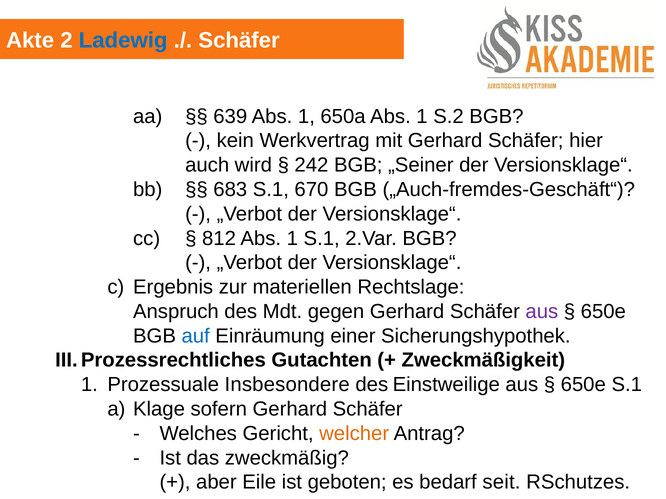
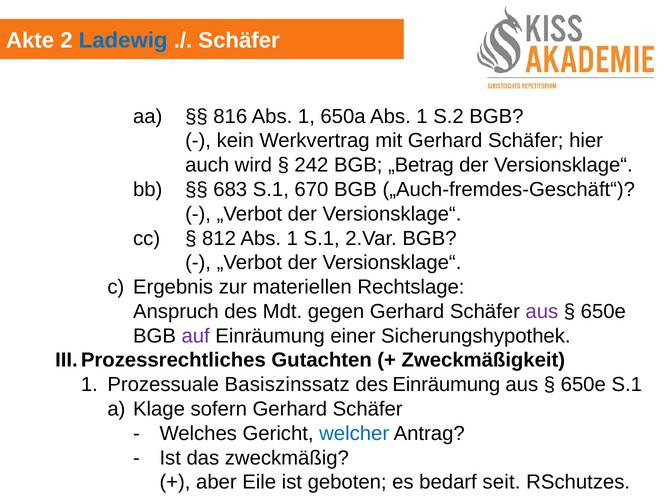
639: 639 -> 816 (230, 117)
„Seiner: „Seiner -> „Betrag (421, 165)
auf colour: blue -> purple (196, 336)
Insbesondere: Insbesondere -> Basiszinssatz (287, 385)
des Einstweilige: Einstweilige -> Einräumung (446, 385)
welcher colour: orange -> blue (354, 434)
